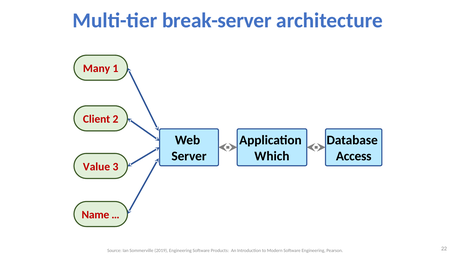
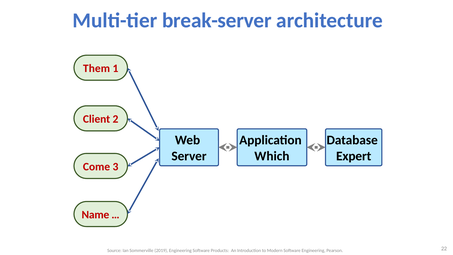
Many: Many -> Them (97, 68)
Access: Access -> Expert (354, 156)
Value: Value -> Come (97, 167)
